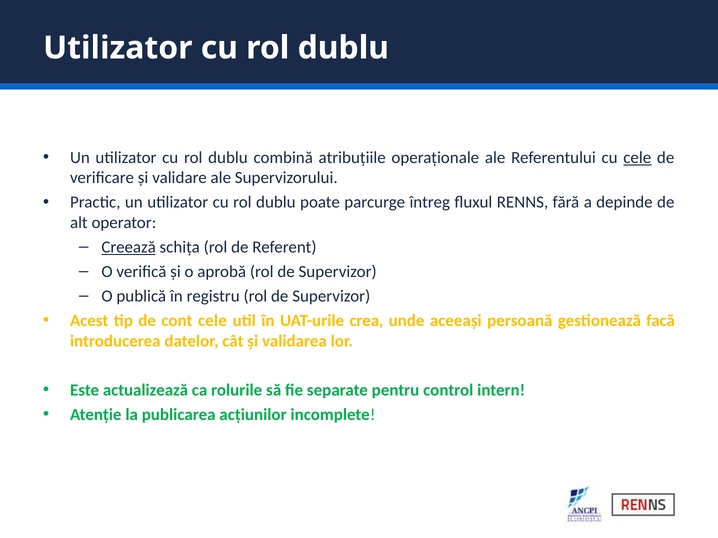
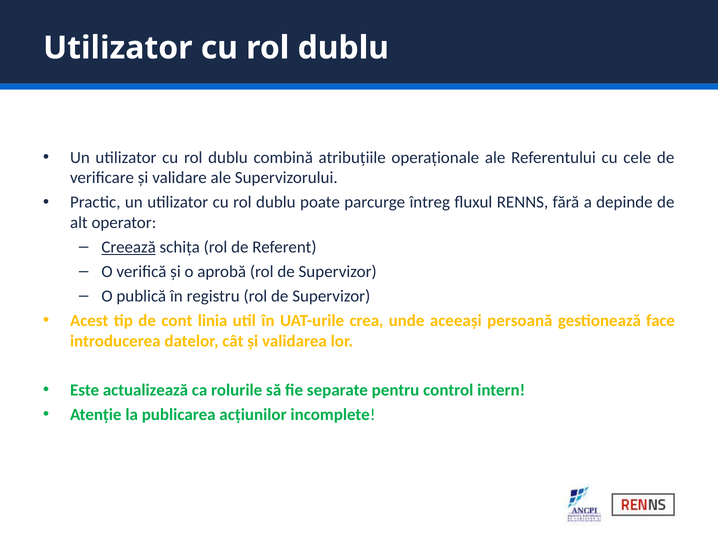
cele underline: present -> none (637, 158)
cont cele: cele -> linia (213, 321)
facă: facă -> face (660, 321)
